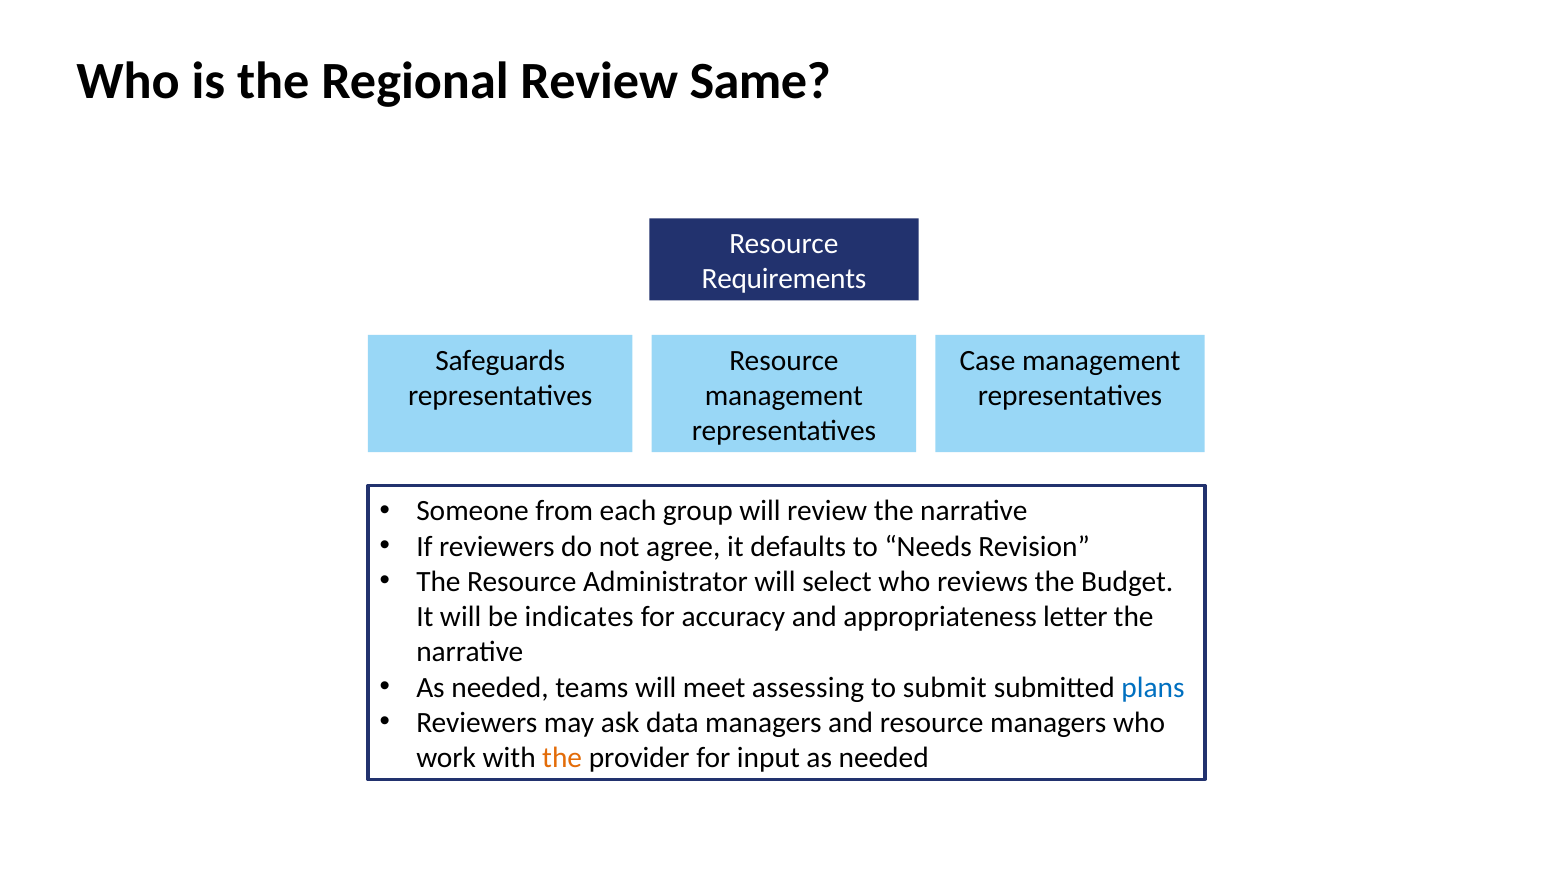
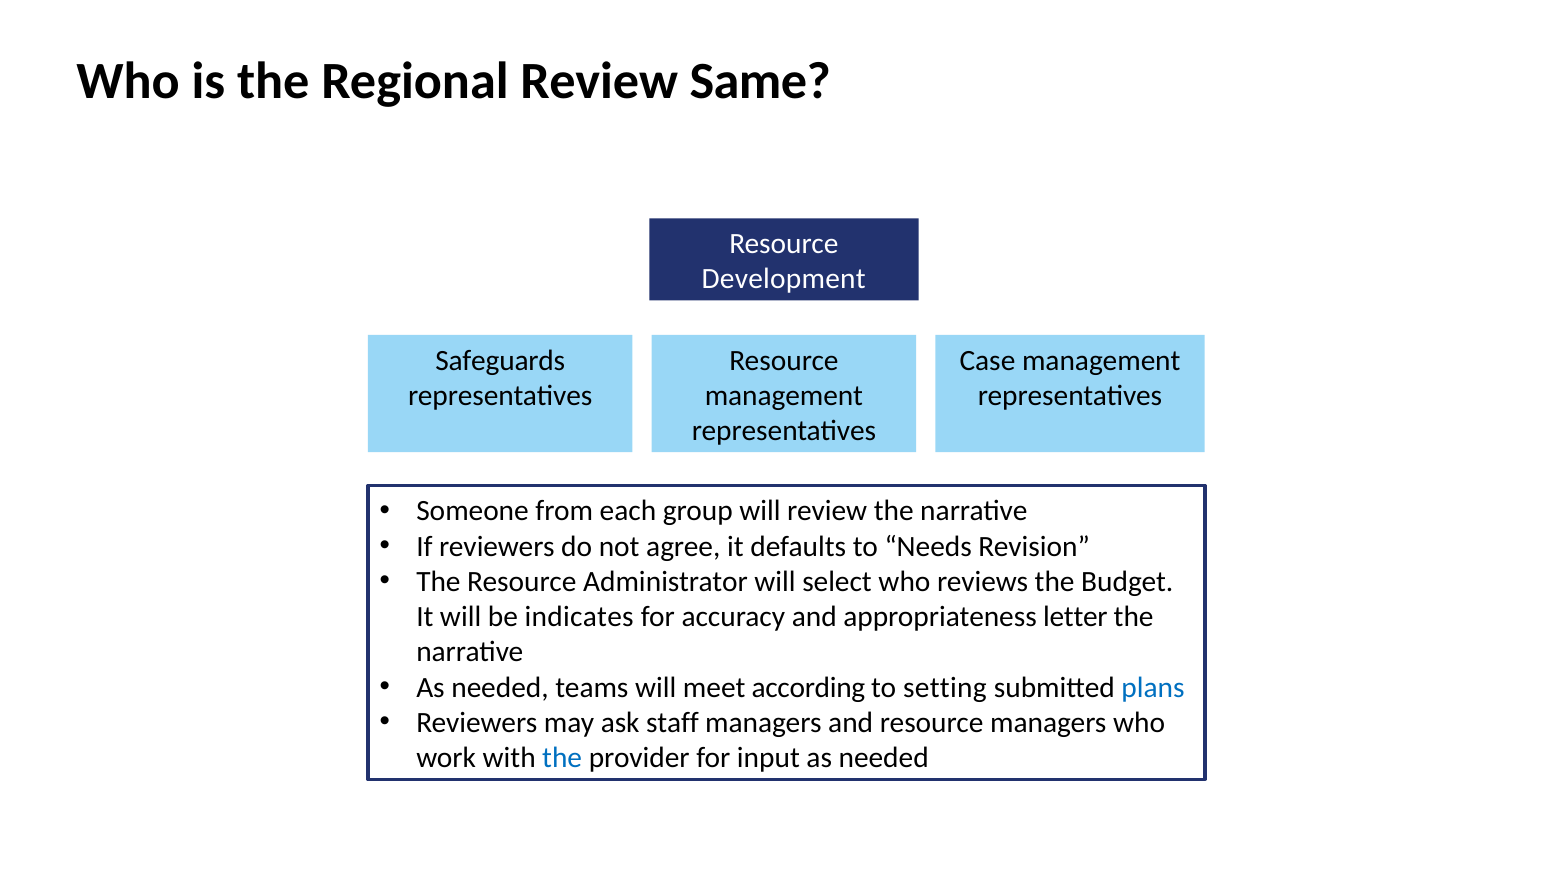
Requirements: Requirements -> Development (784, 279)
assessing: assessing -> according (808, 687)
submit: submit -> setting (945, 687)
data: data -> staff (672, 723)
the colour: orange -> blue (562, 758)
